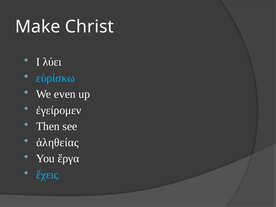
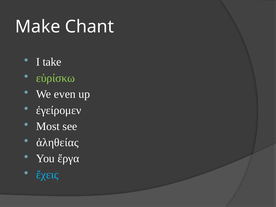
Christ: Christ -> Chant (89, 27)
λύει: λύει -> take (52, 62)
εὑρίσκω colour: light blue -> light green (55, 78)
Then: Then -> Most (48, 126)
